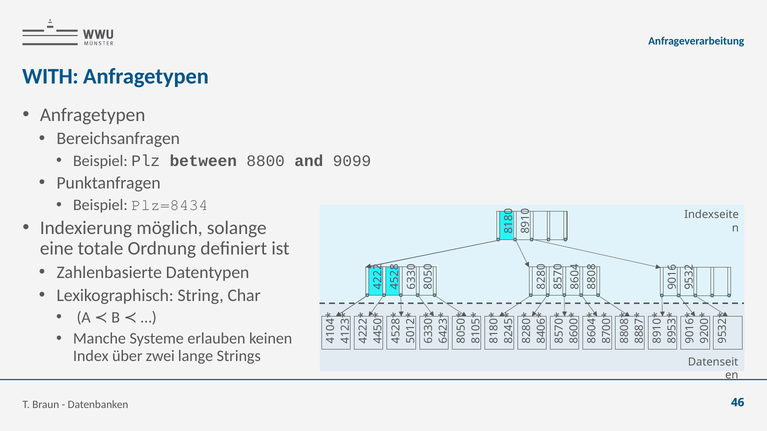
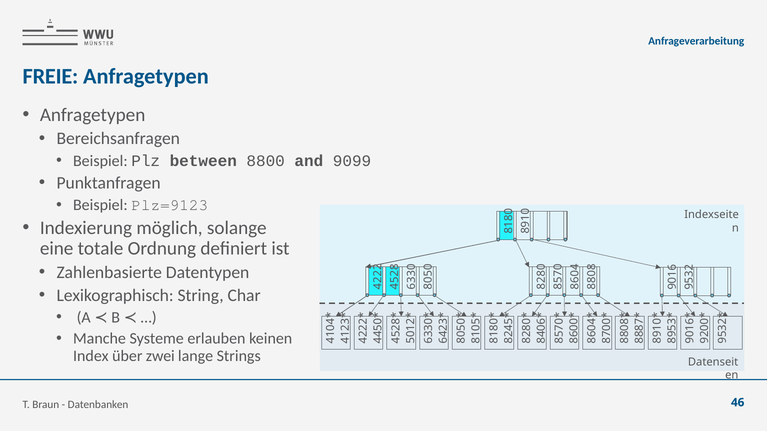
WITH: WITH -> FREIE (50, 77)
Plz=8434: Plz=8434 -> Plz=9123 (170, 205)
